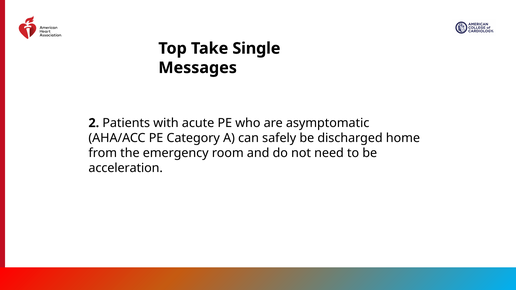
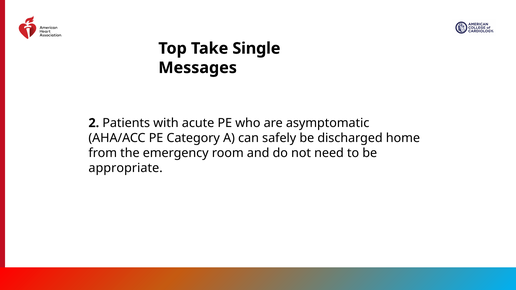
acceleration: acceleration -> appropriate (126, 168)
